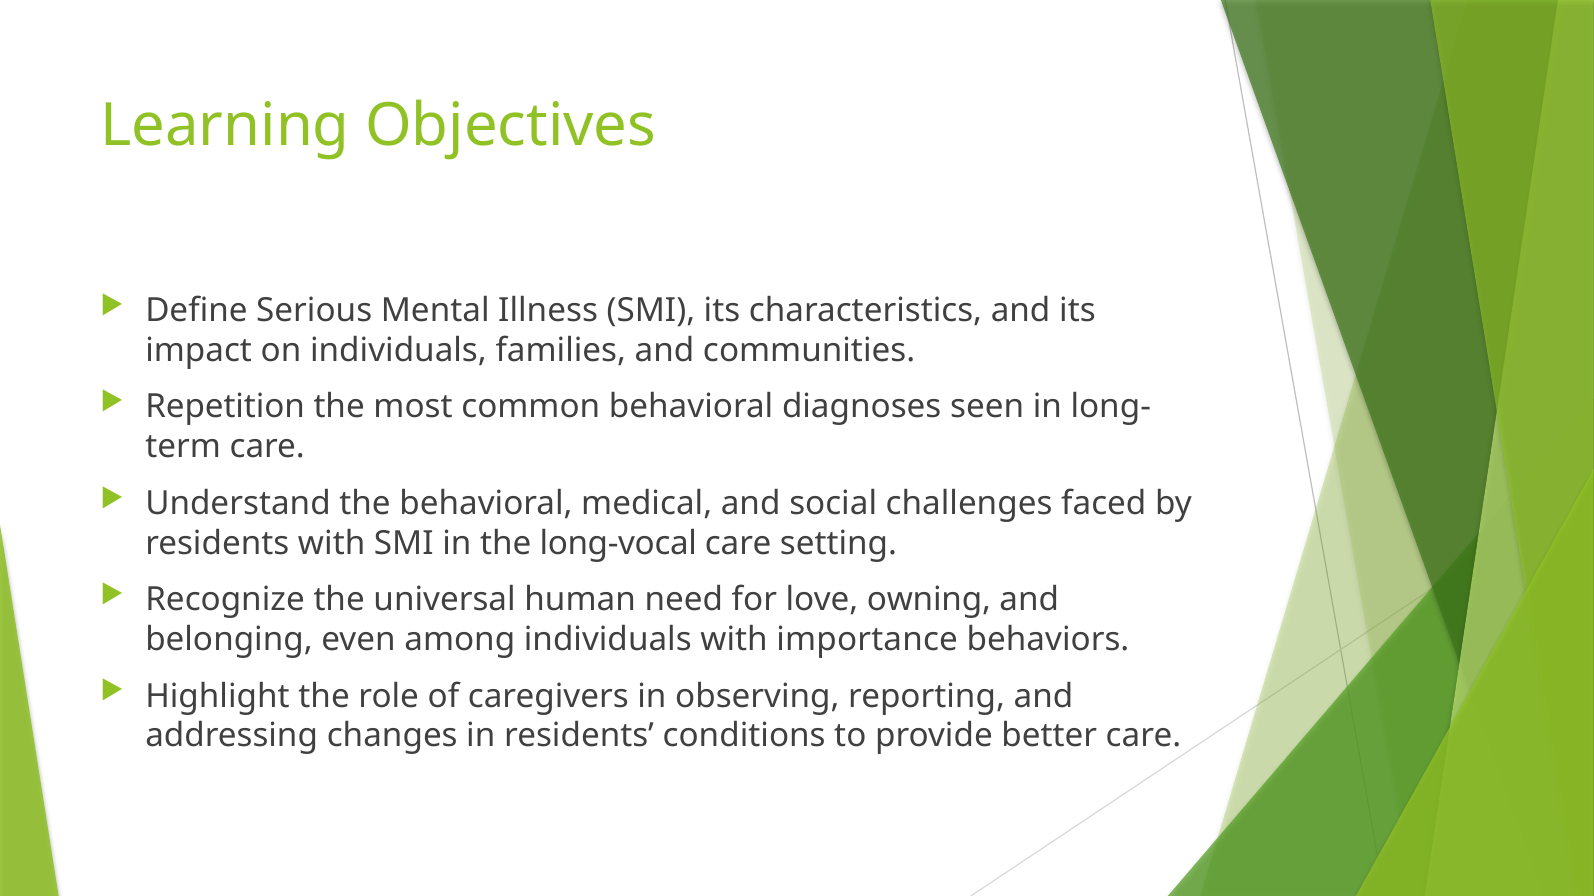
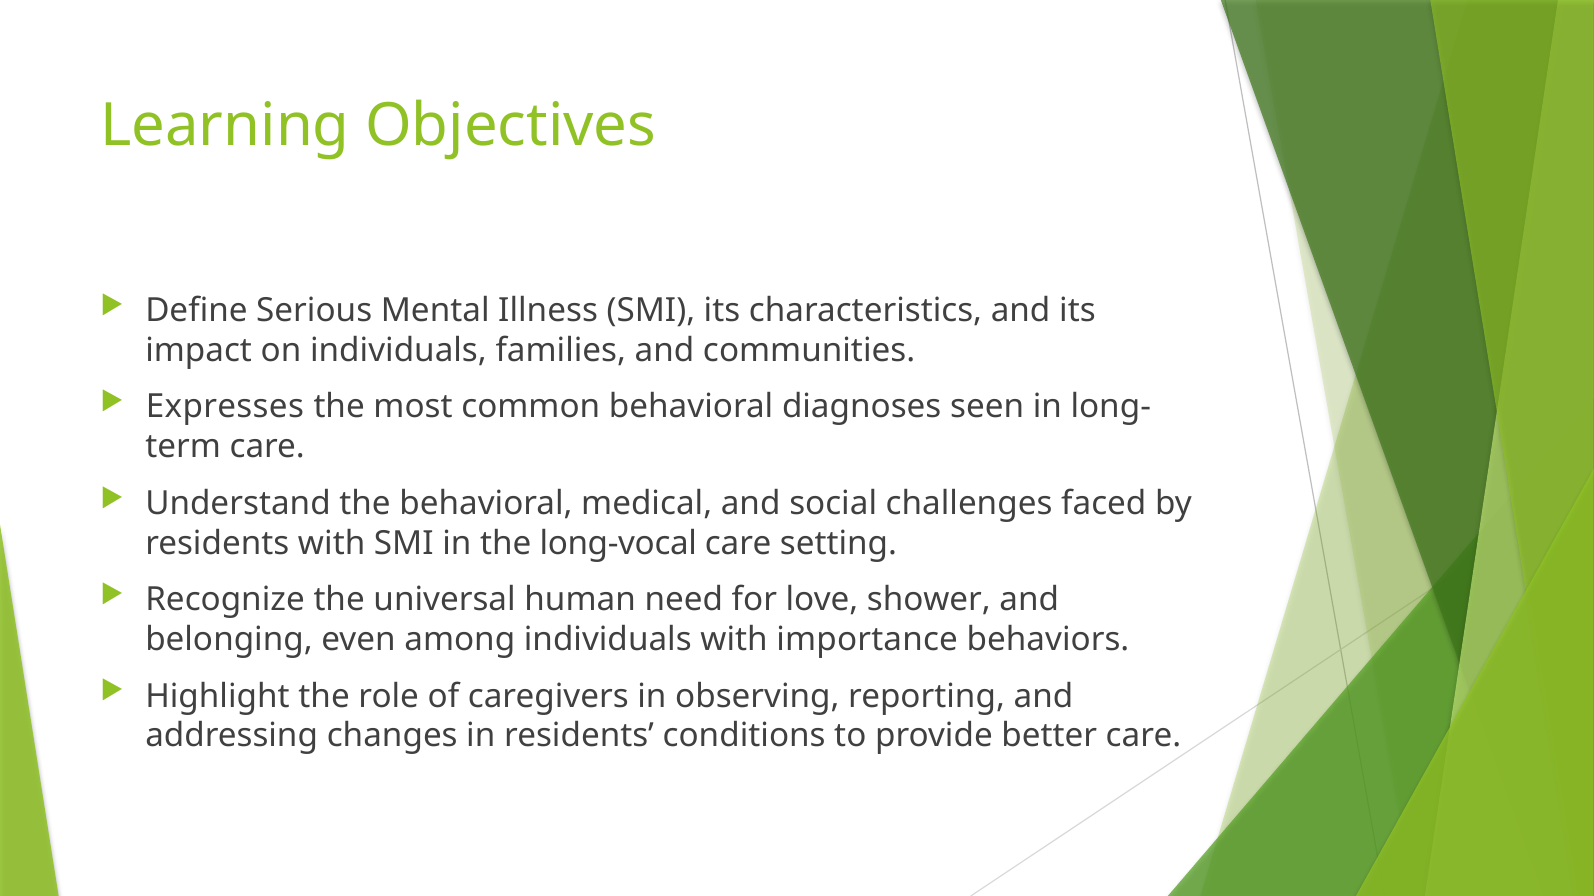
Repetition: Repetition -> Expresses (225, 407)
owning: owning -> shower (929, 600)
